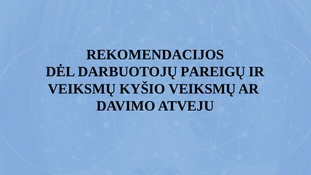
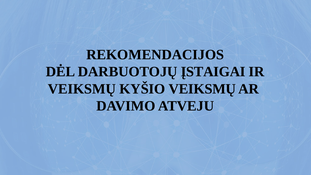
PAREIGŲ: PAREIGŲ -> ĮSTAIGAI (213, 72)
